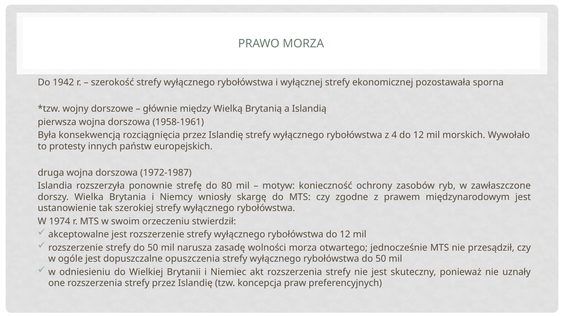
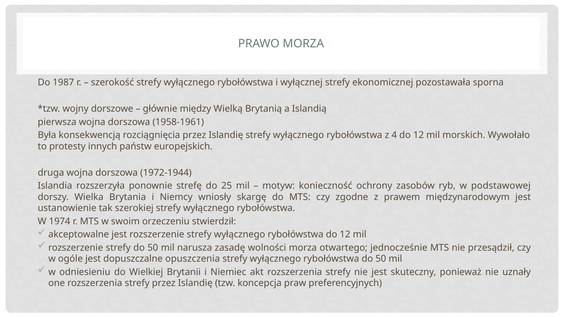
1942: 1942 -> 1987 (63, 83)
1972-1987: 1972-1987 -> 1972-1944 (166, 173)
80: 80 -> 25 (227, 186)
zawłaszczone: zawłaszczone -> podstawowej (501, 186)
